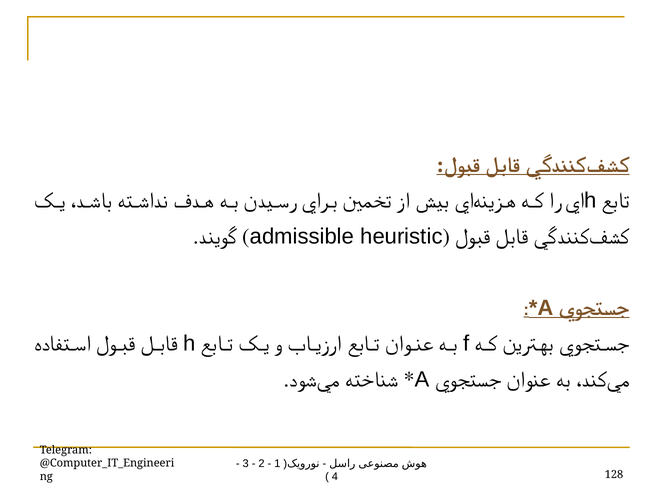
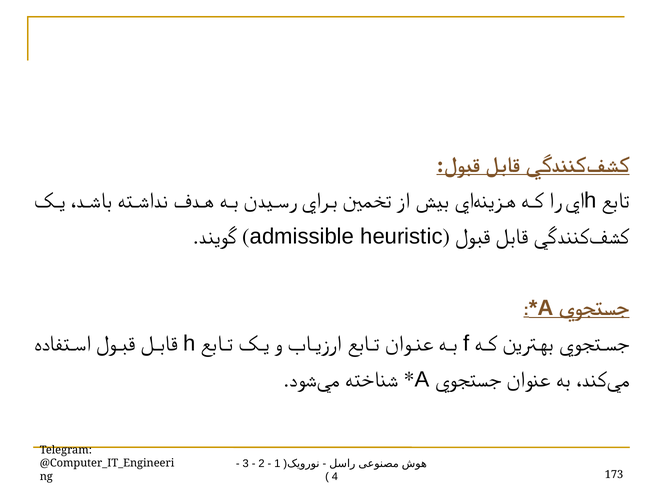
128: 128 -> 173 (614, 475)
